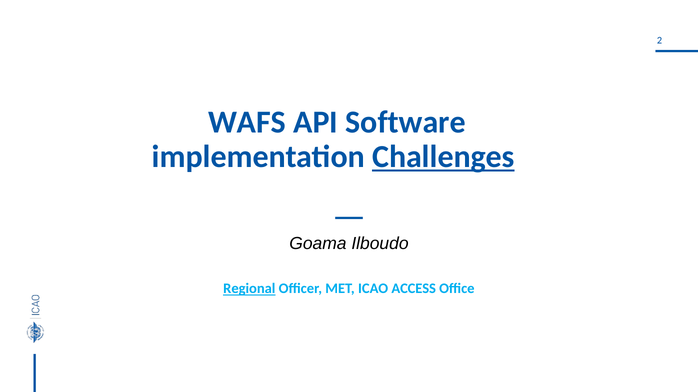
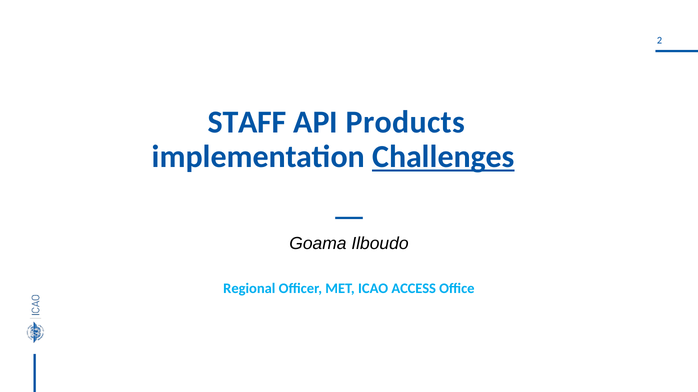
WAFS: WAFS -> STAFF (247, 122)
Software: Software -> Products (405, 122)
Regional underline: present -> none (249, 289)
